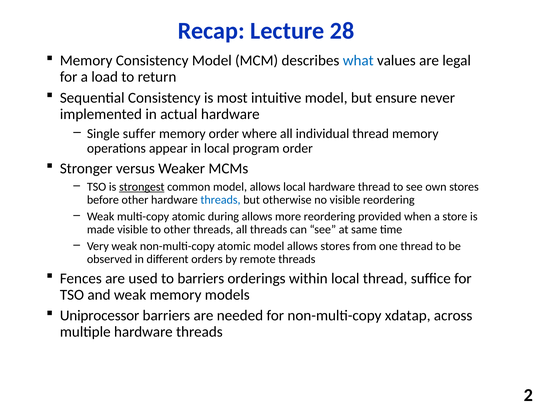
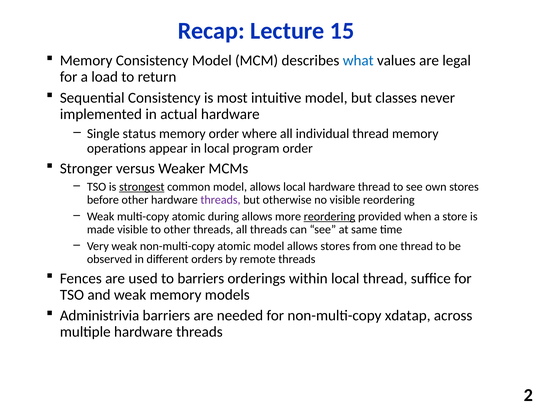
28: 28 -> 15 (342, 31)
ensure: ensure -> classes (396, 98)
suffer: suffer -> status (139, 134)
threads colour: blue -> purple (221, 199)
reordering underline: none -> present (330, 216)
Uniprocessor: Uniprocessor -> Administrivia (100, 315)
